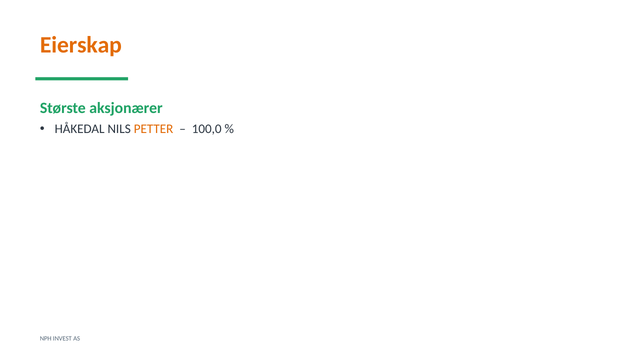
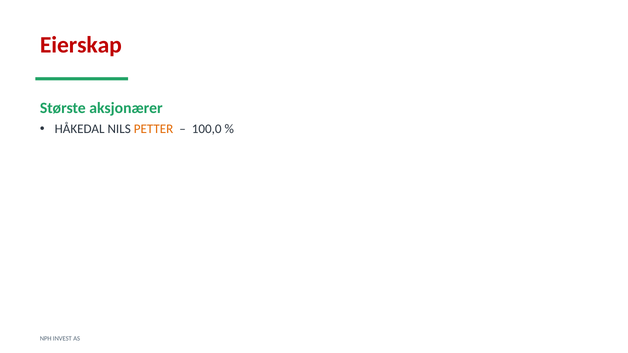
Eierskap colour: orange -> red (81, 45)
